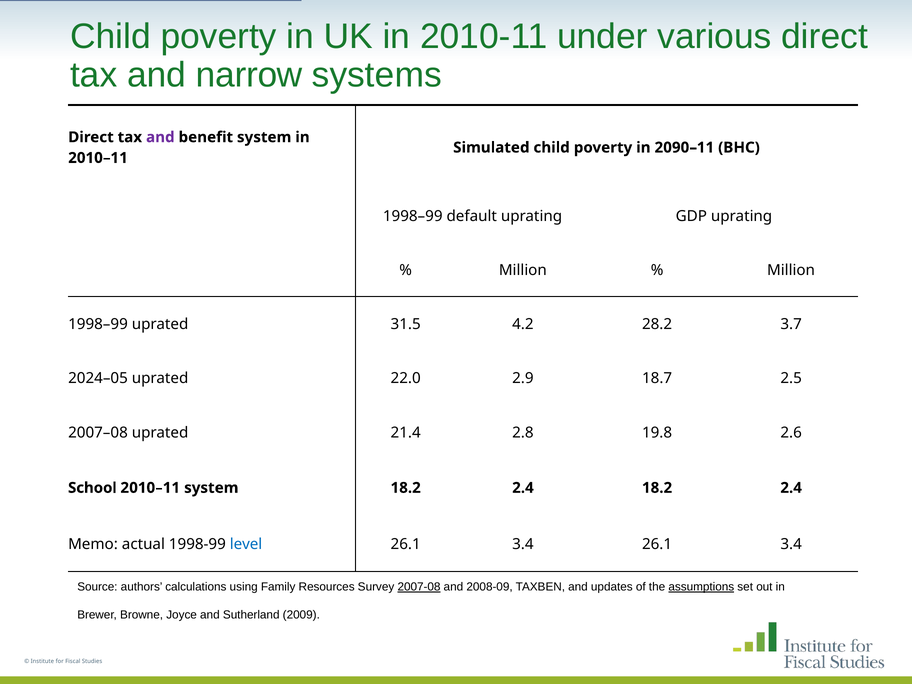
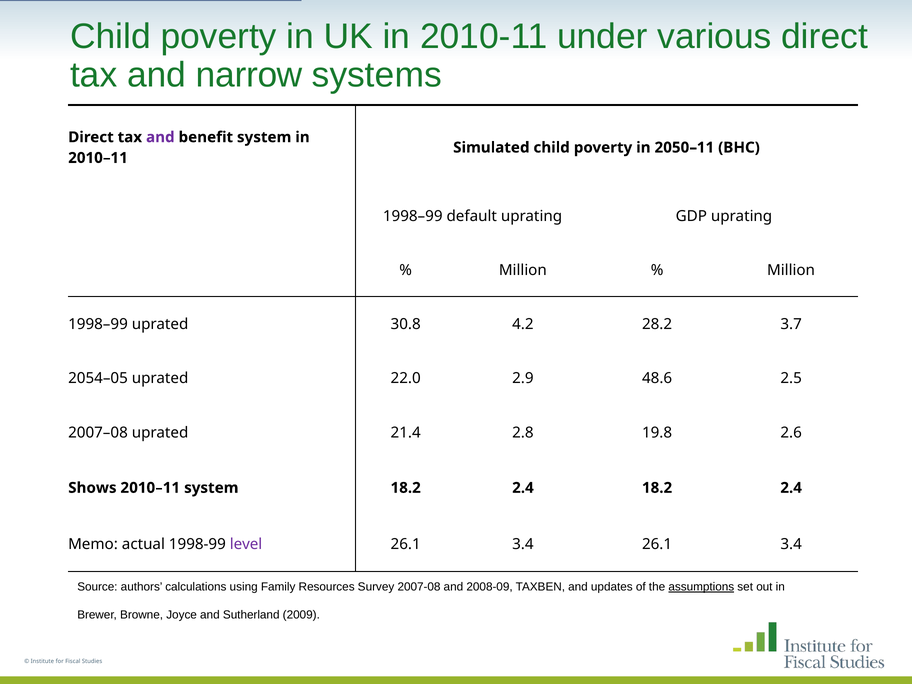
2090–11: 2090–11 -> 2050–11 (684, 148)
31.5: 31.5 -> 30.8 (406, 324)
2024–05: 2024–05 -> 2054–05 (98, 378)
18.7: 18.7 -> 48.6 (657, 378)
School: School -> Shows (92, 488)
level colour: blue -> purple (246, 544)
2007-08 underline: present -> none (419, 587)
